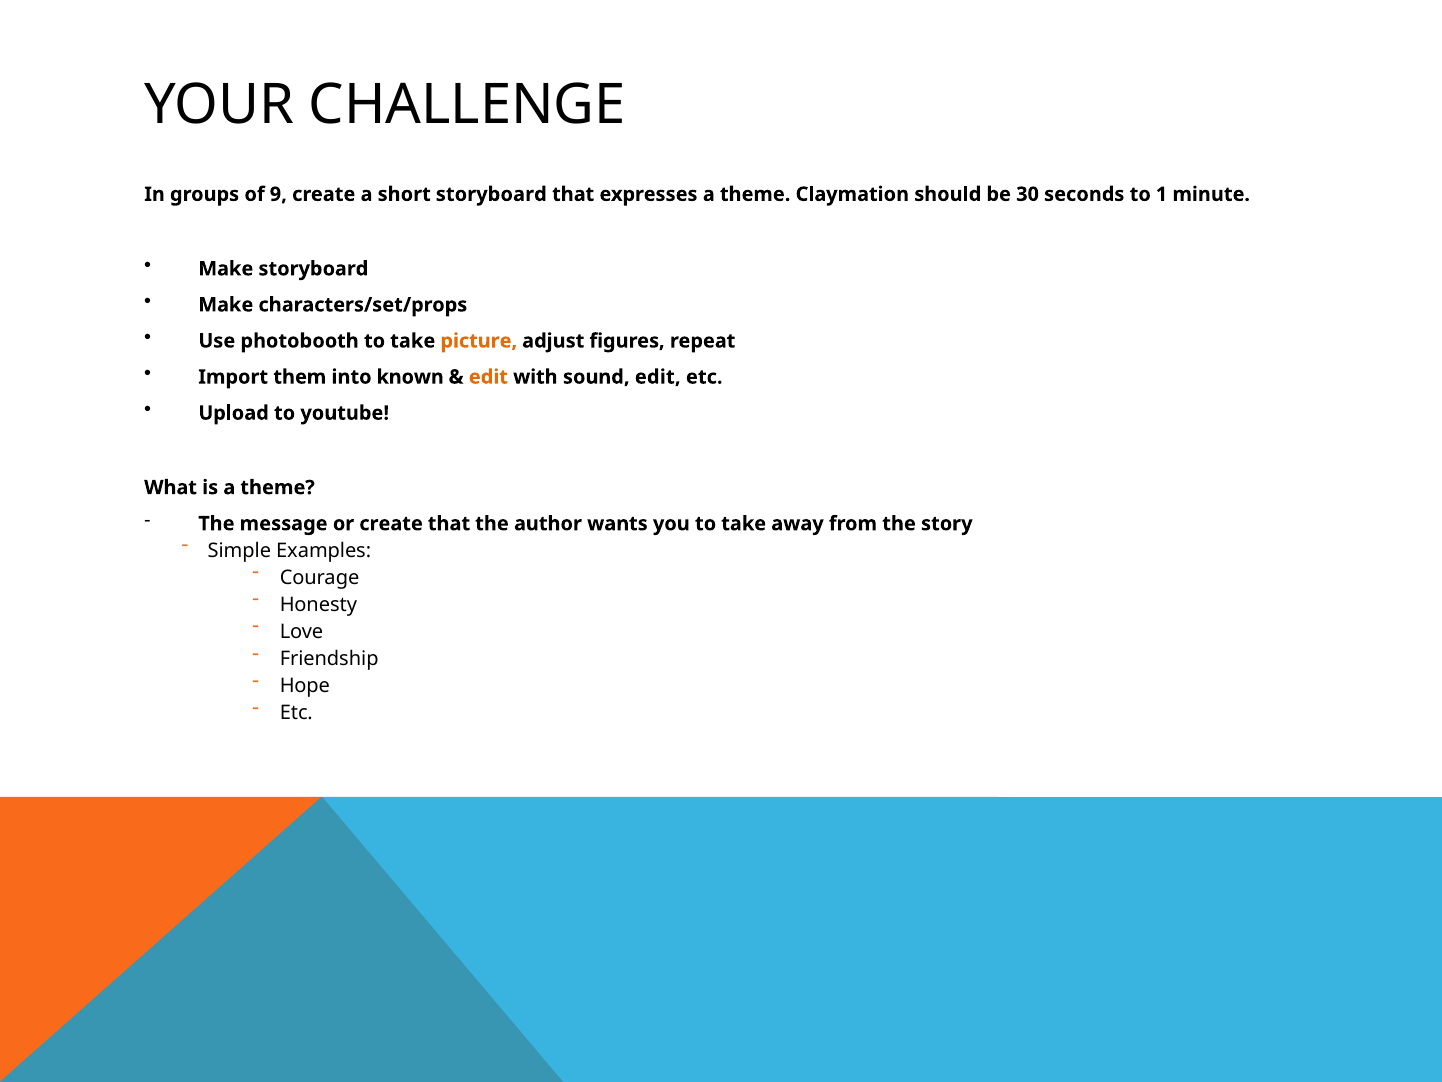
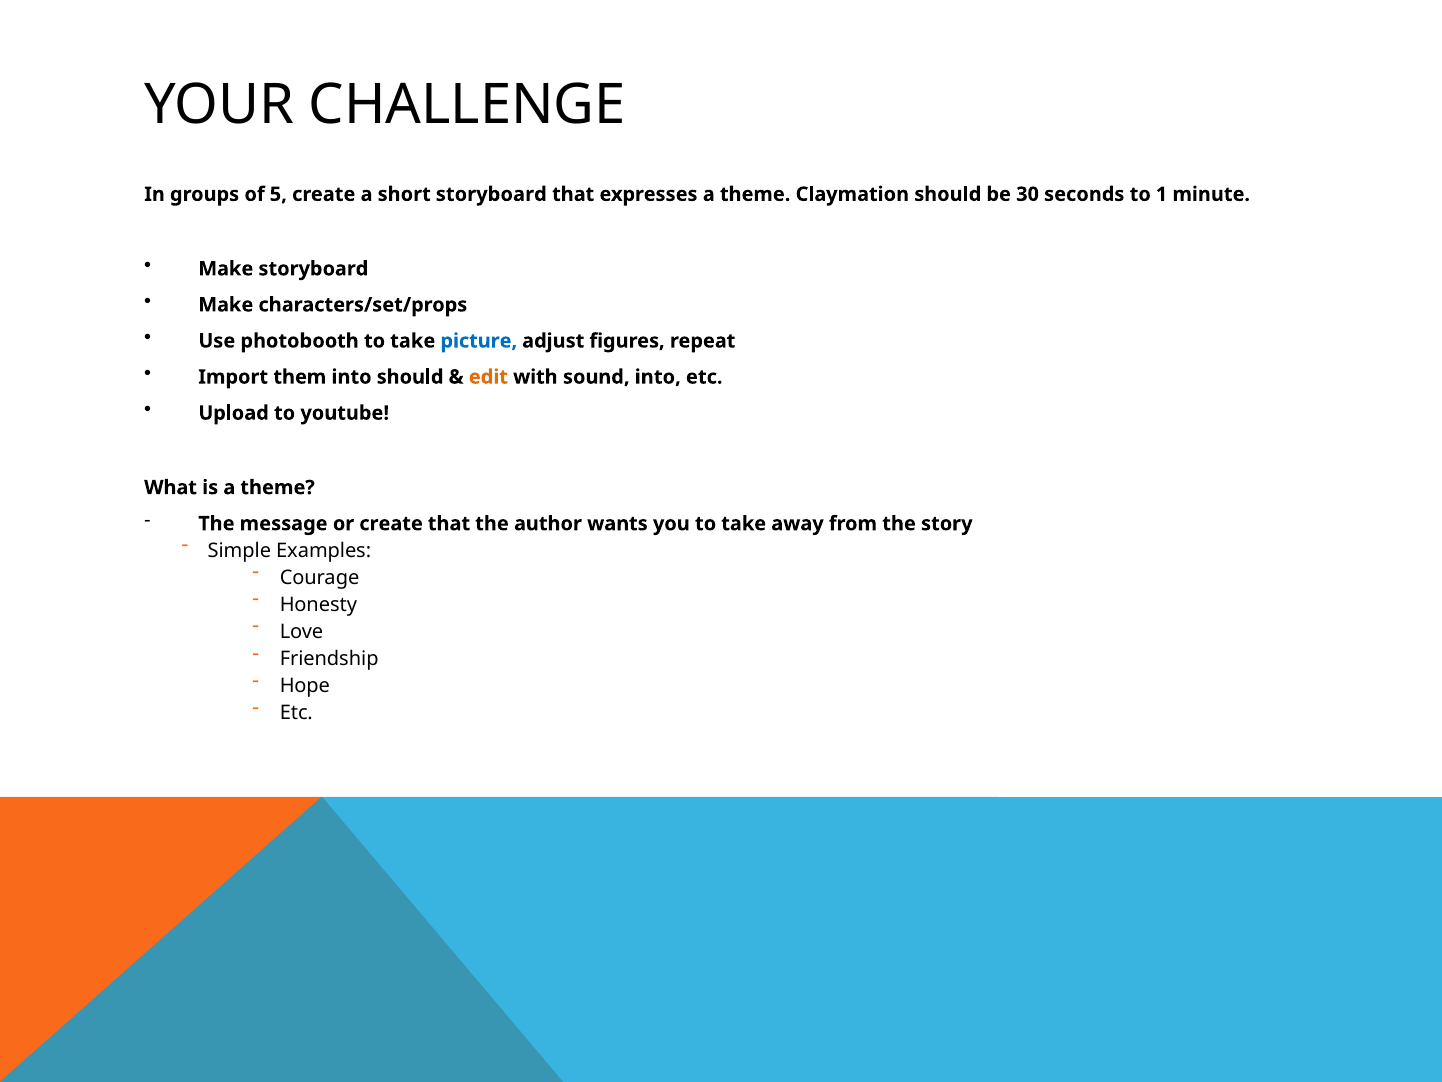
9: 9 -> 5 (278, 194)
picture colour: orange -> blue (479, 341)
into known: known -> should (410, 377)
sound edit: edit -> into (658, 377)
